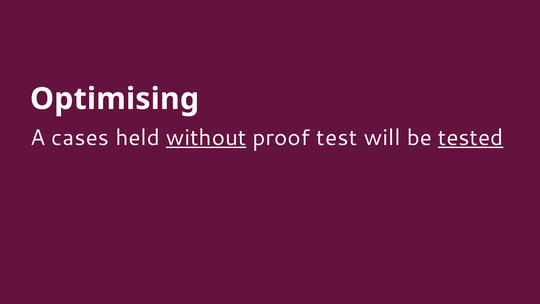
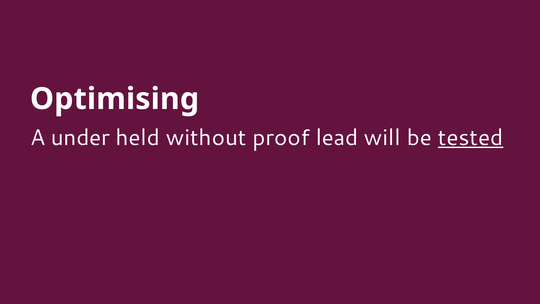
cases: cases -> under (80, 138)
without underline: present -> none (206, 138)
test: test -> lead (337, 138)
